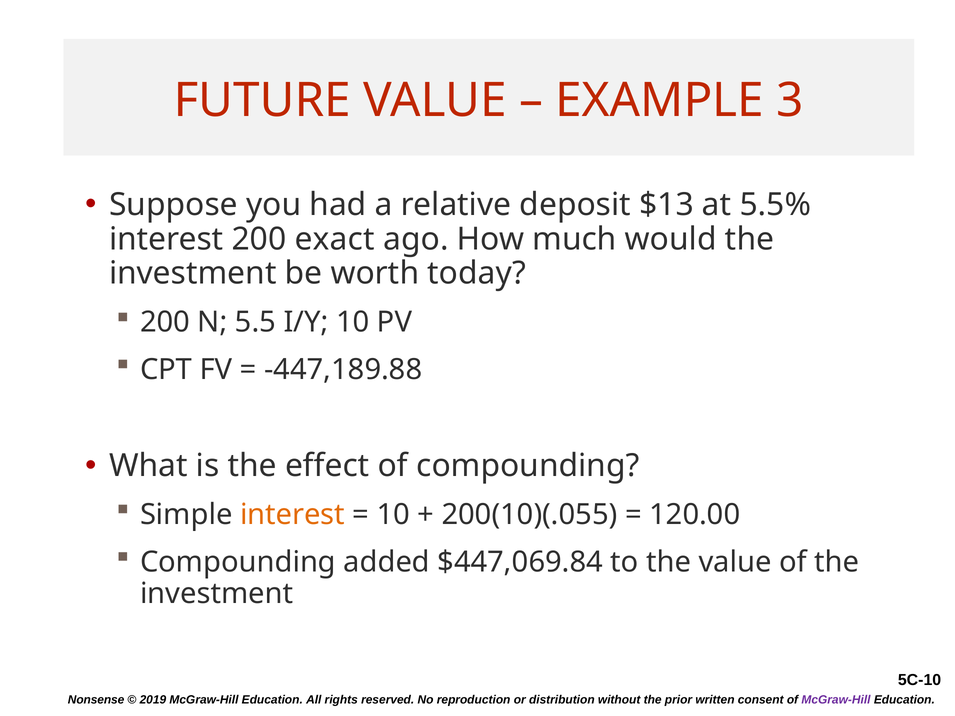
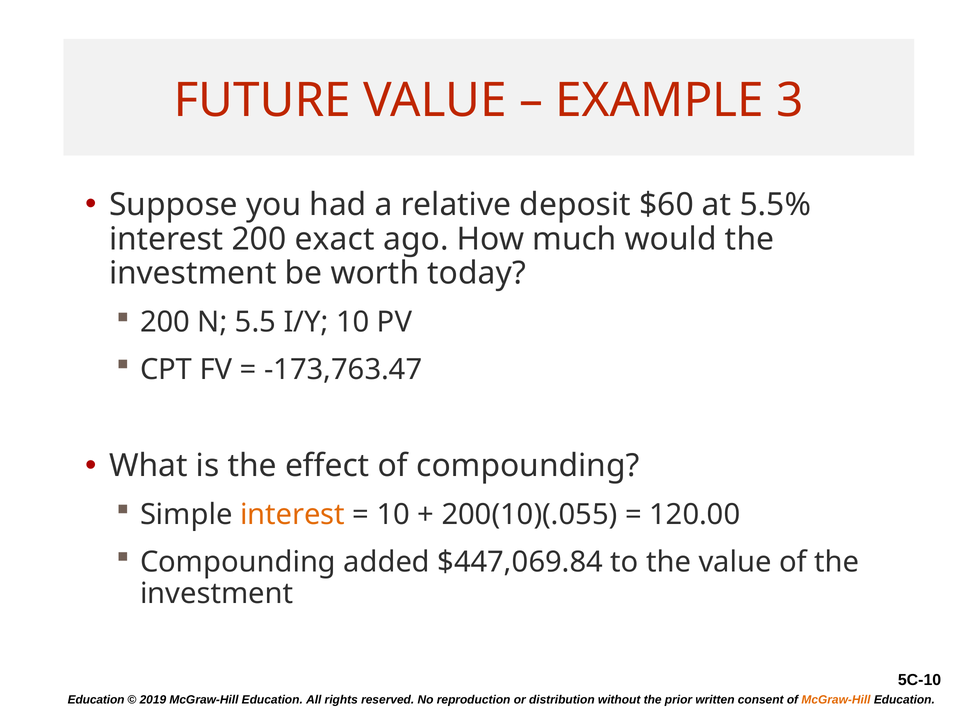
$13: $13 -> $60 (666, 205)
-447,189.88: -447,189.88 -> -173,763.47 (343, 370)
Nonsense: Nonsense -> Education (96, 700)
McGraw-Hill colour: purple -> orange (836, 700)
